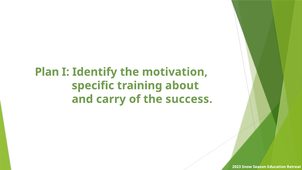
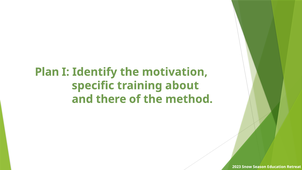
carry: carry -> there (111, 99)
success: success -> method (189, 99)
